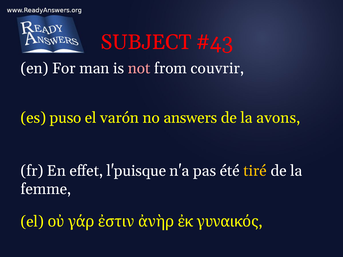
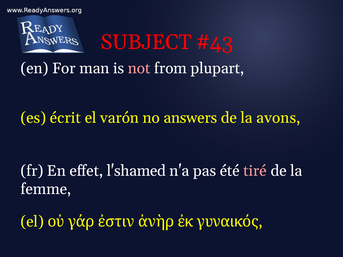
couvrir: couvrir -> plupart (217, 68)
puso: puso -> écrit (65, 118)
l'puisque: l'puisque -> l'shamed (136, 171)
tiré colour: yellow -> pink (255, 171)
